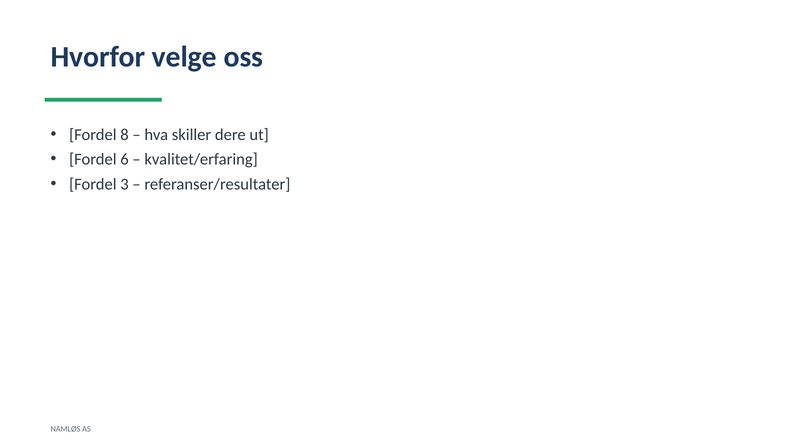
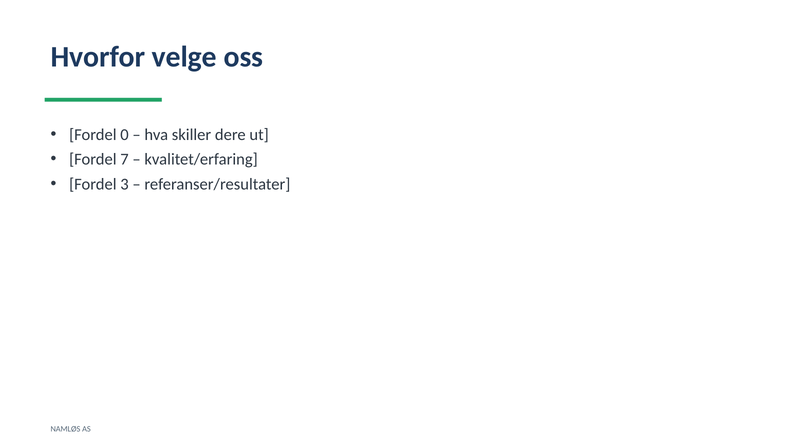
8: 8 -> 0 (125, 134)
6: 6 -> 7 (125, 159)
